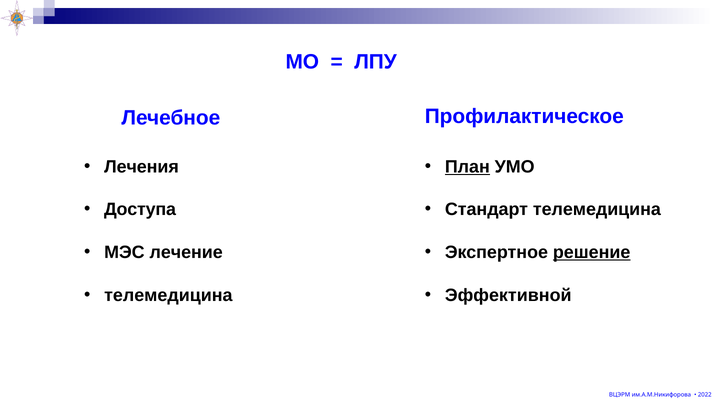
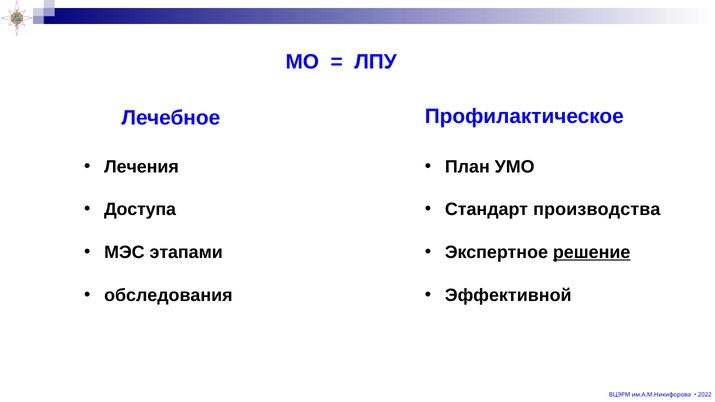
План underline: present -> none (467, 167)
Стандарт телемедицина: телемедицина -> производства (597, 210)
лечение: лечение -> этапами (186, 253)
телемедицина: телемедицина -> обследования (168, 295)
